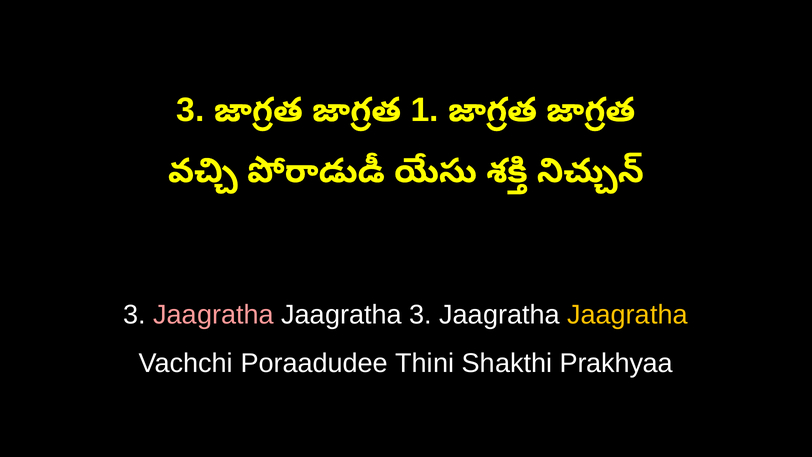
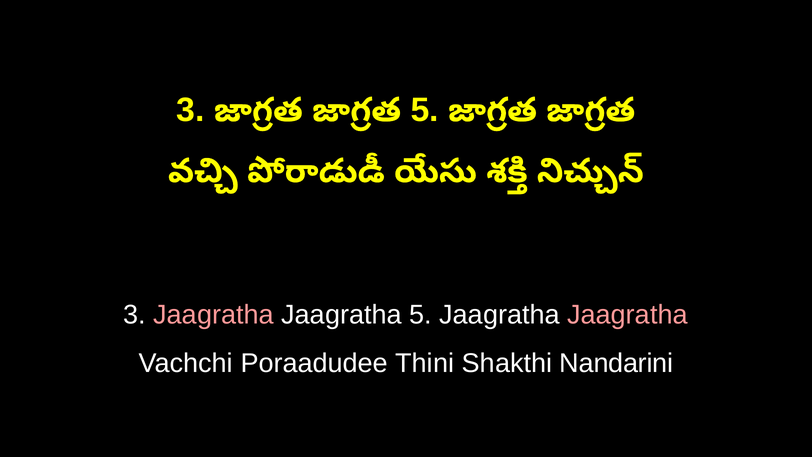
1: 1 -> 5 (425, 110)
Jaagratha 3: 3 -> 5 (421, 314)
Jaagratha colour: yellow -> pink (627, 314)
Prakhyaa: Prakhyaa -> Nandarini (616, 363)
